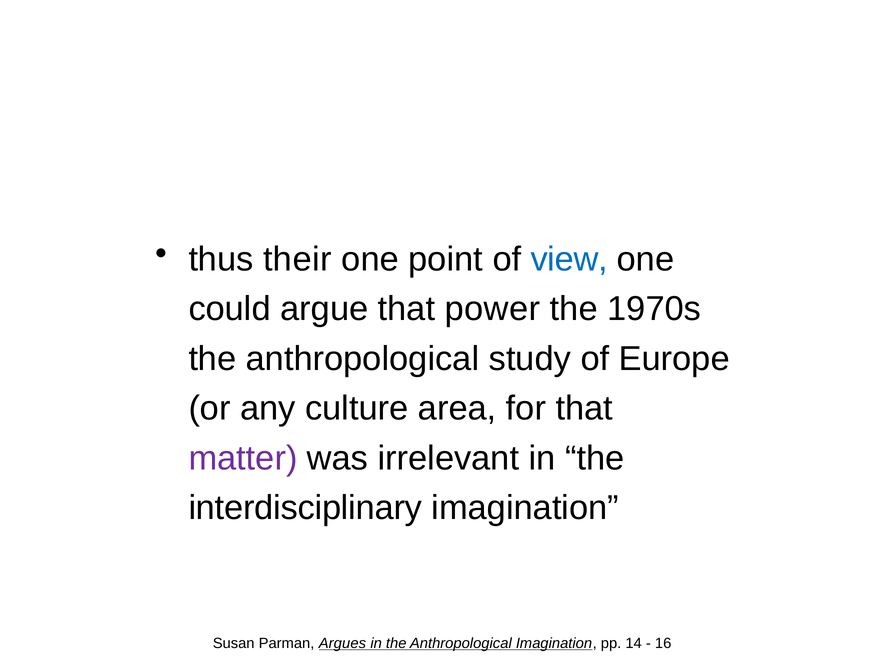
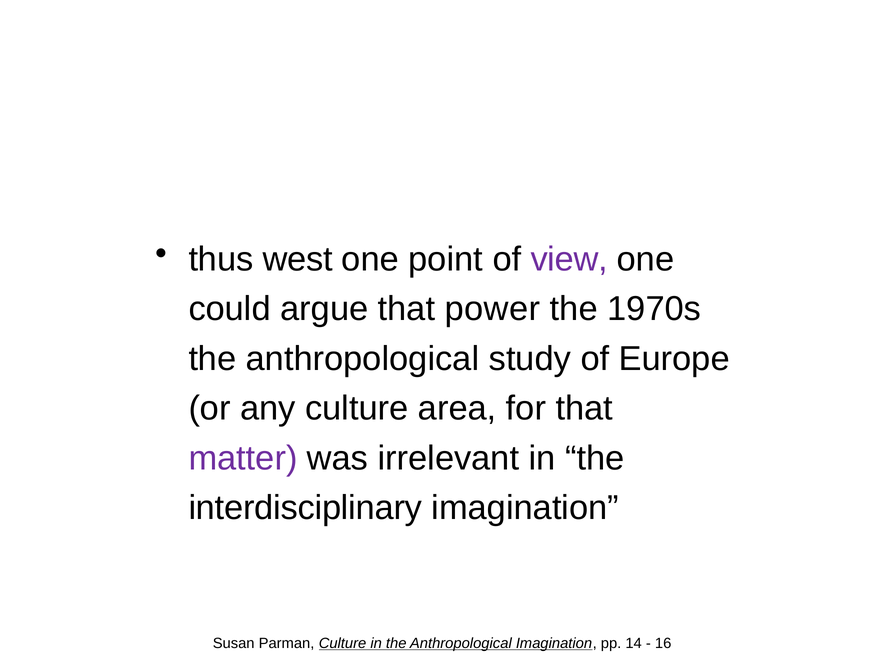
their: their -> west (298, 259)
view colour: blue -> purple (569, 259)
Parman Argues: Argues -> Culture (343, 643)
